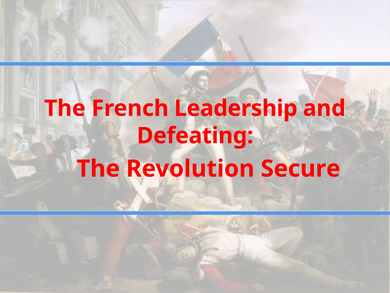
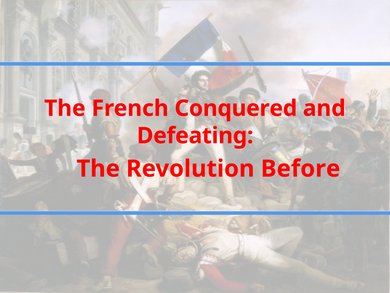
Leadership: Leadership -> Conquered (236, 108)
Secure: Secure -> Before (300, 168)
